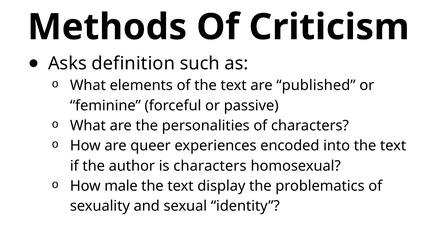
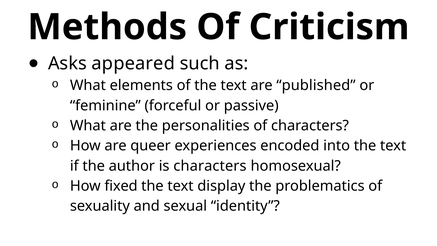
definition: definition -> appeared (133, 63)
male: male -> fixed (121, 186)
